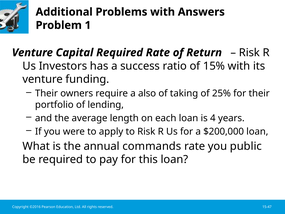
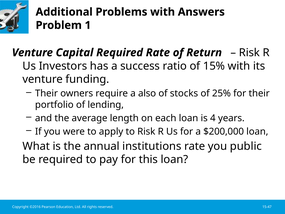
taking: taking -> stocks (184, 93)
commands: commands -> institutions (152, 146)
